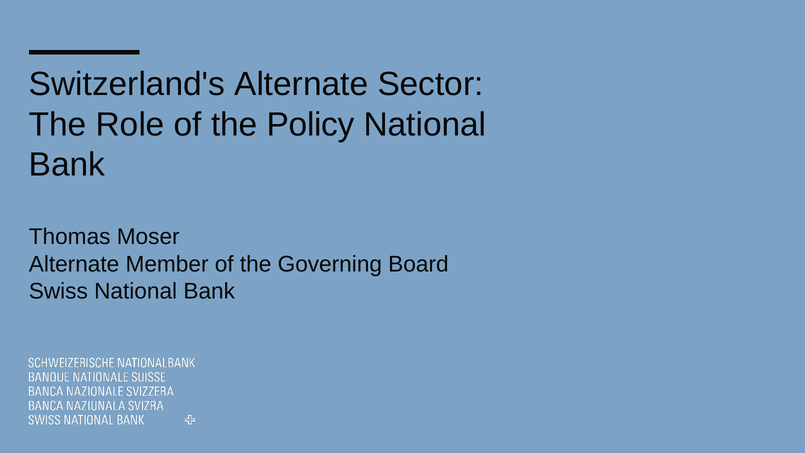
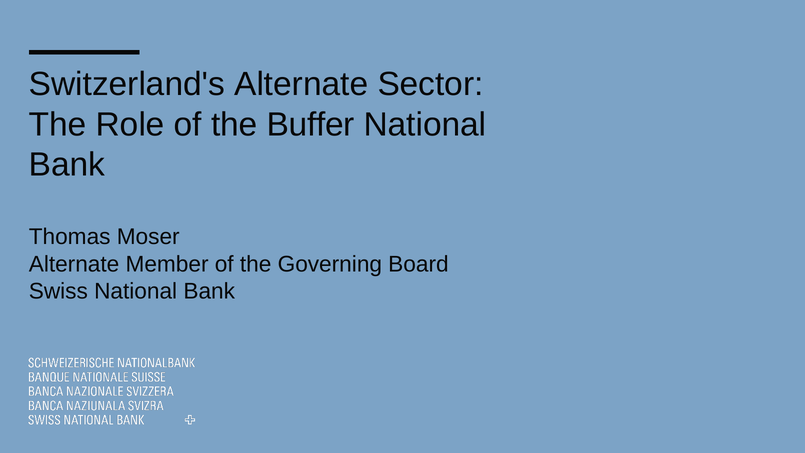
Policy: Policy -> Buffer (311, 124)
